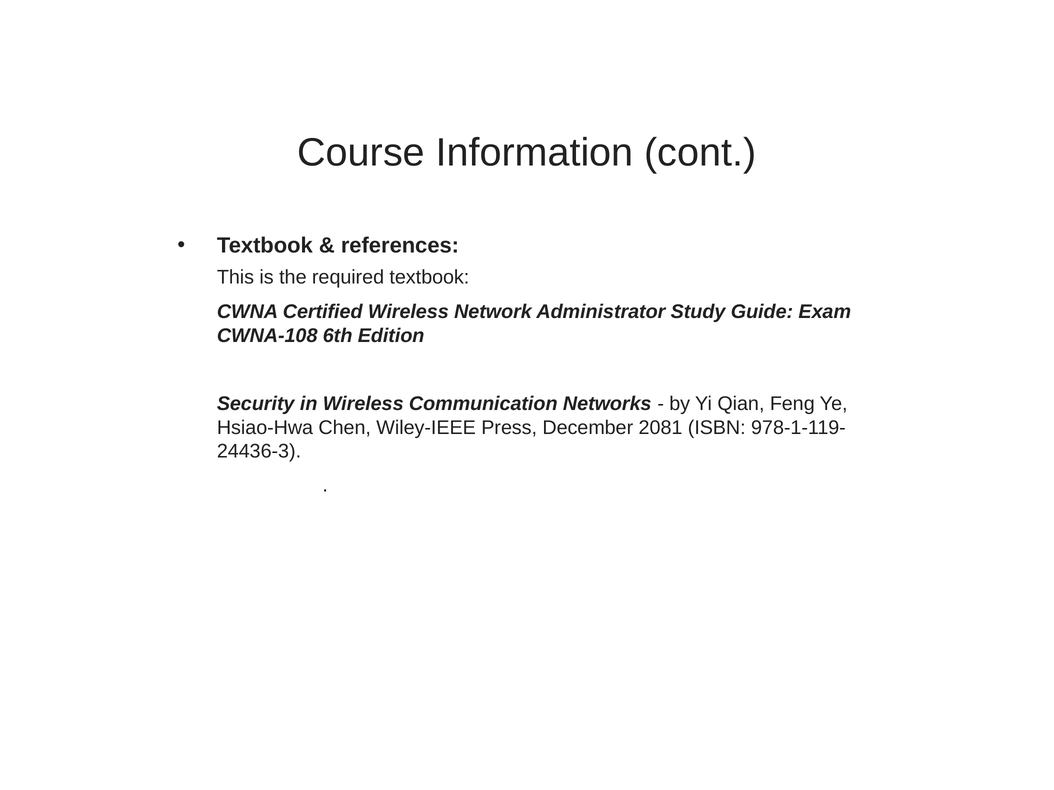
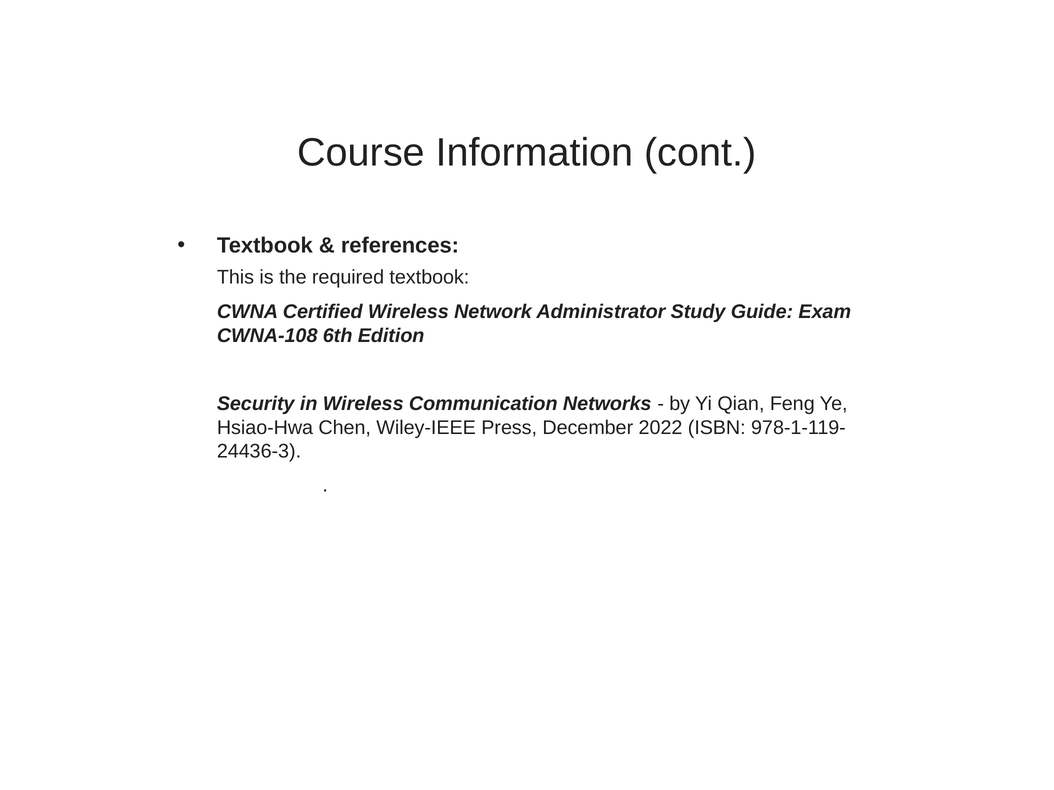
2081: 2081 -> 2022 (661, 428)
